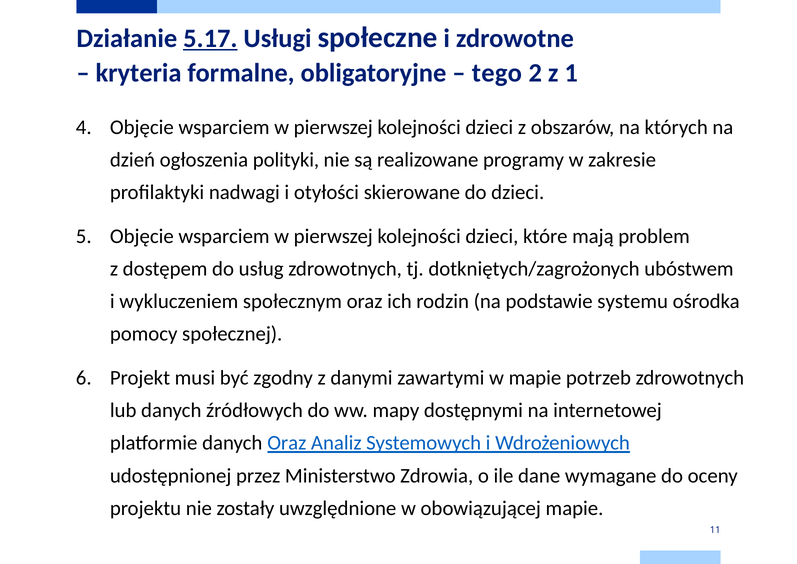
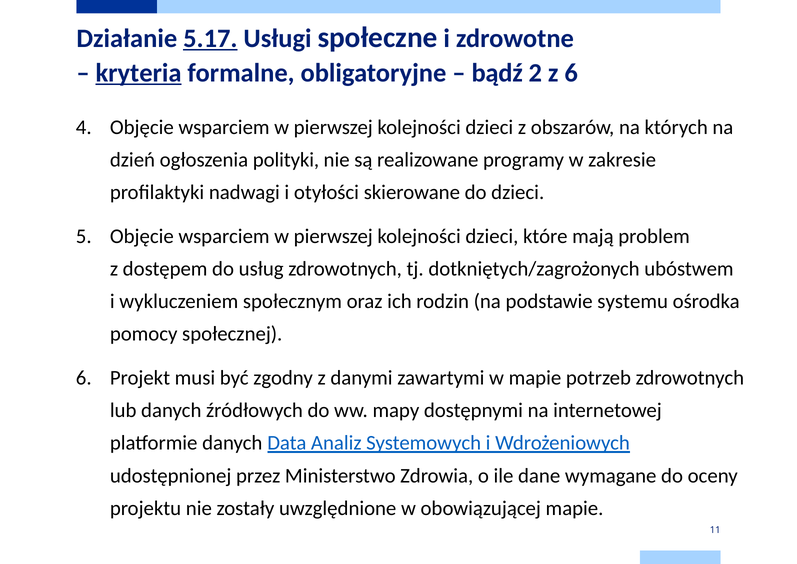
kryteria underline: none -> present (139, 73)
tego: tego -> bądź (497, 73)
z 1: 1 -> 6 (571, 73)
danych Oraz: Oraz -> Data (287, 442)
